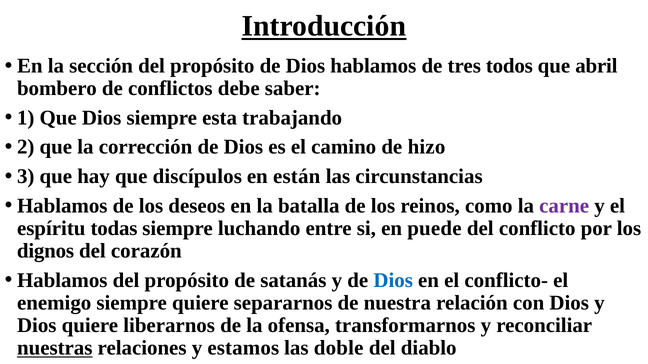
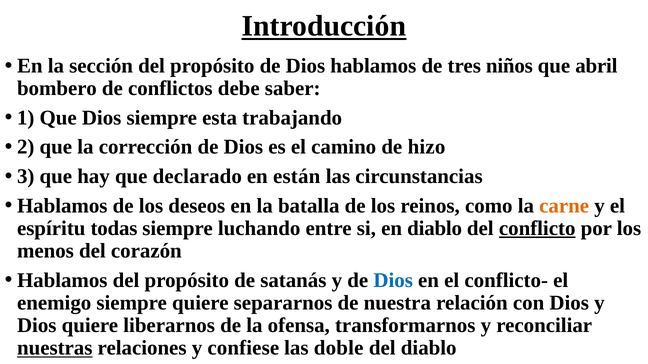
todos: todos -> niños (509, 66)
discípulos: discípulos -> declarado (197, 177)
carne colour: purple -> orange (564, 206)
en puede: puede -> diablo (435, 229)
conflicto underline: none -> present (537, 229)
dignos: dignos -> menos (45, 251)
estamos: estamos -> confiese (243, 348)
